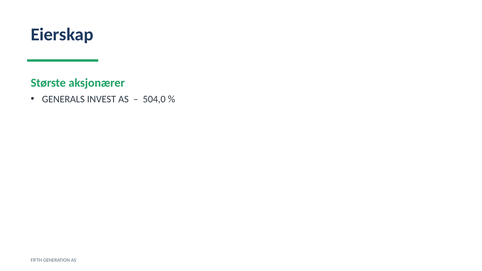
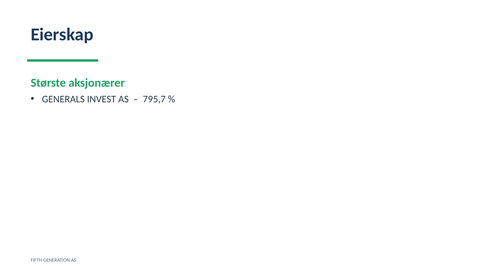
504,0: 504,0 -> 795,7 (154, 99)
